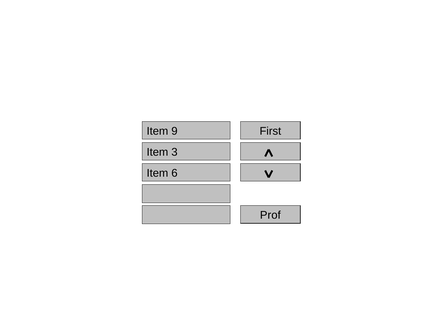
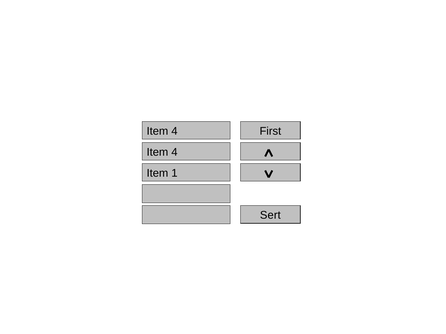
9: 9 -> 4 (174, 131)
3: 3 -> 4 (174, 152)
6: 6 -> 1 (174, 173)
Prof: Prof -> Sert (270, 216)
